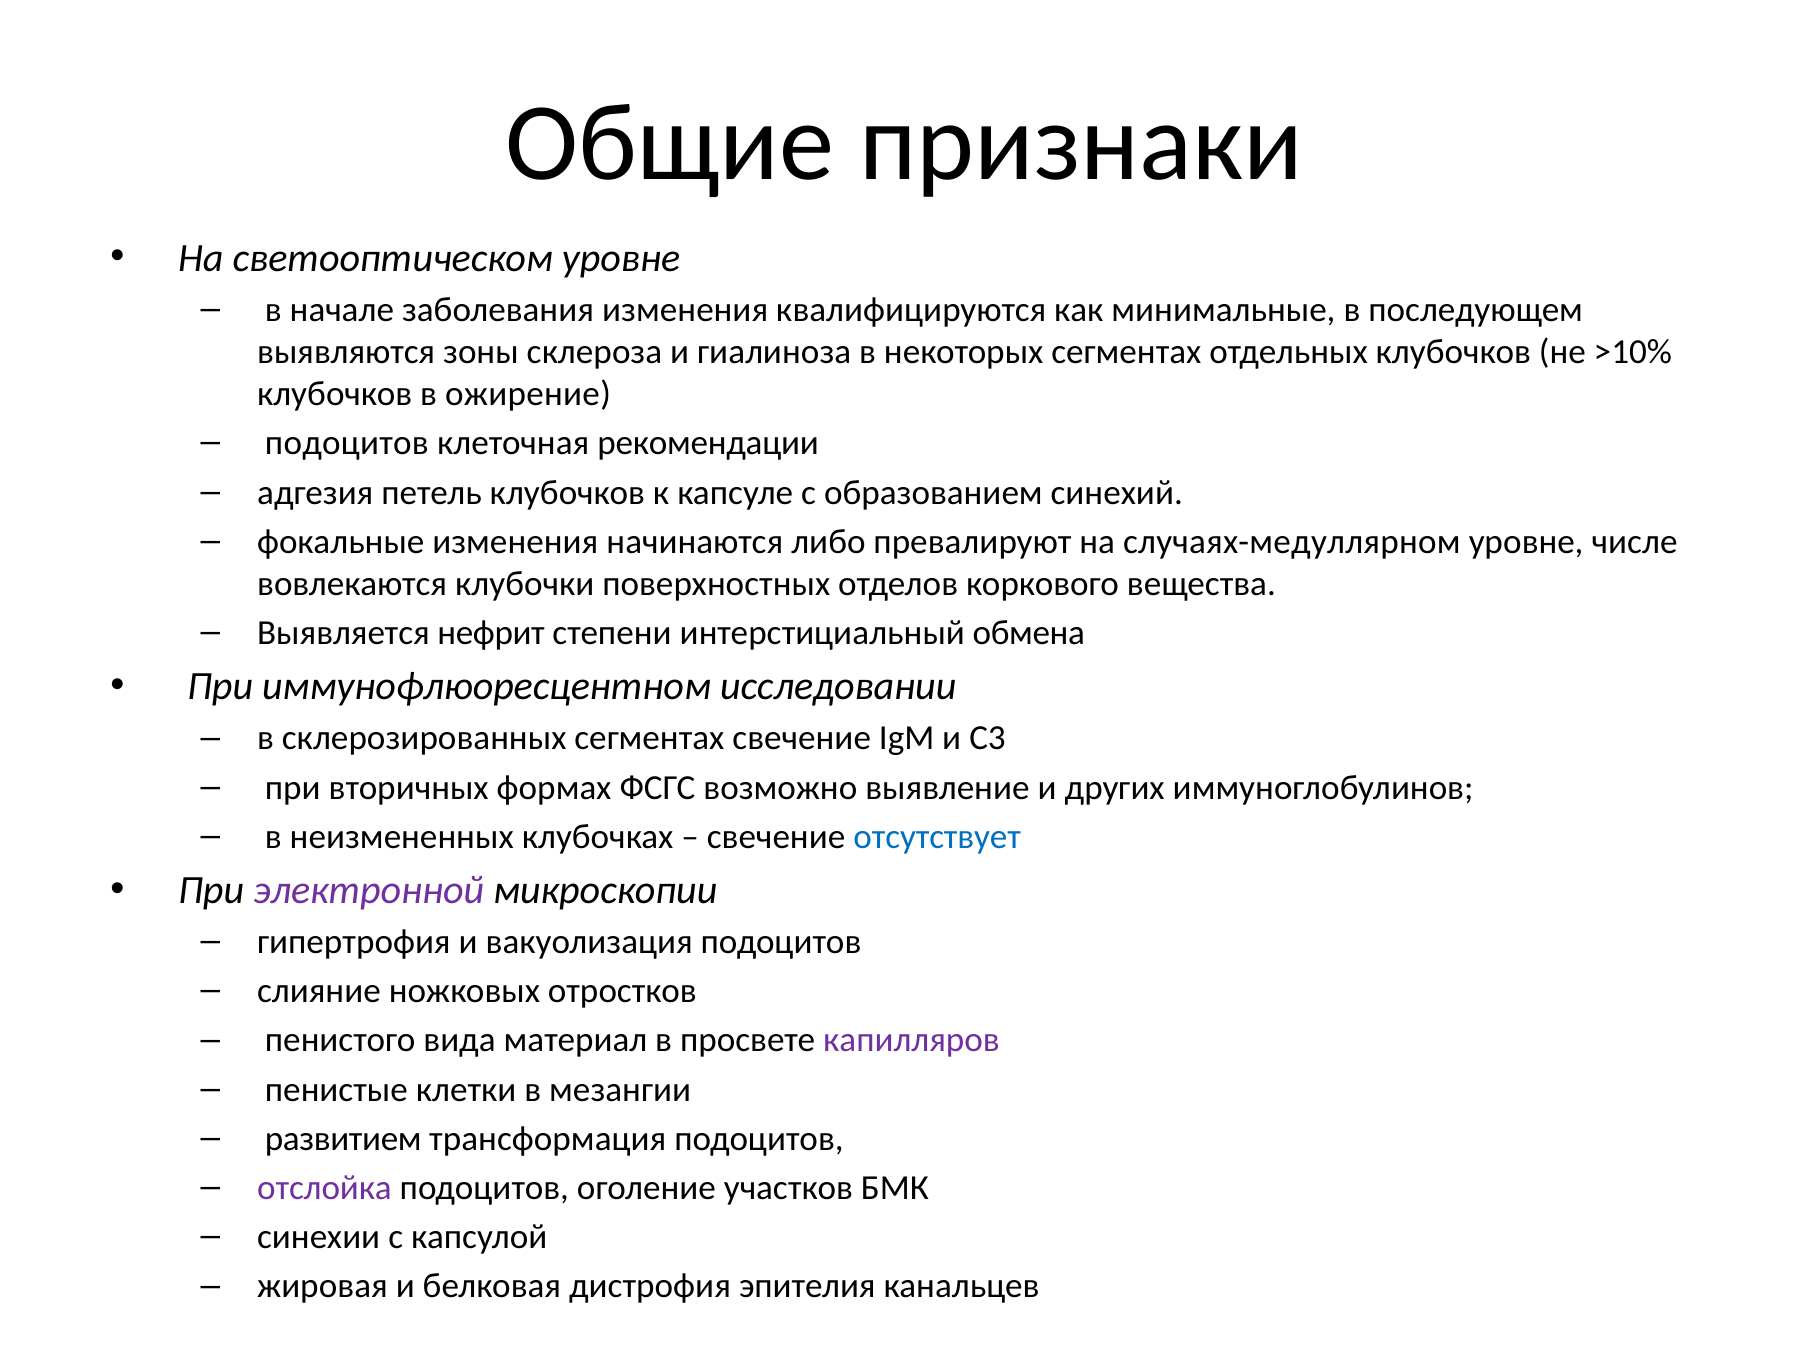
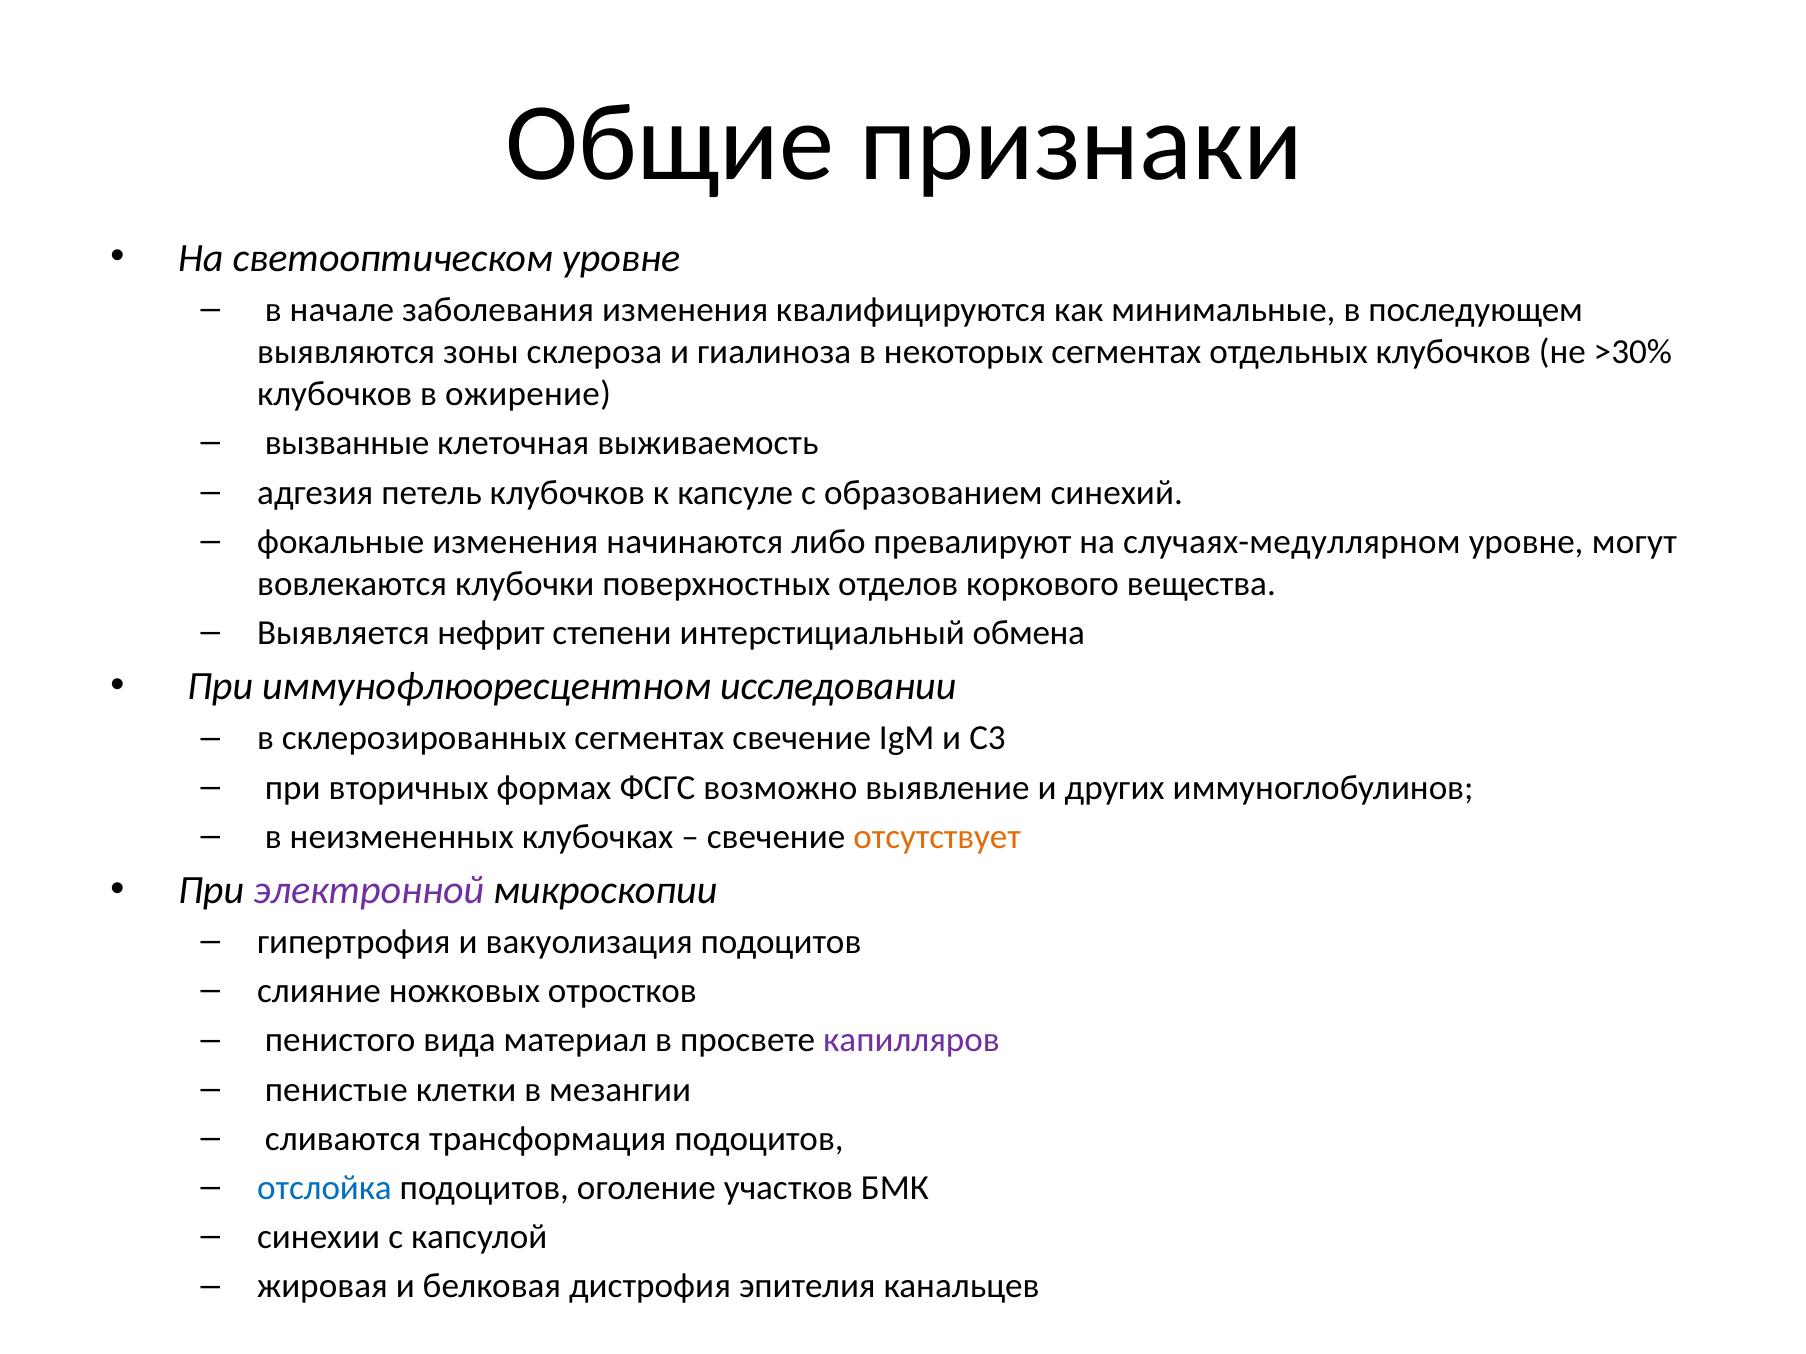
>10%: >10% -> >30% (1633, 352)
подоцитов: подоцитов -> вызванные (347, 443)
рекомендации: рекомендации -> выживаемость (708, 443)
числе: числе -> могут (1634, 542)
отсутствует colour: blue -> orange (937, 837)
развитием: развитием -> сливаются (343, 1139)
отслойка colour: purple -> blue (324, 1188)
